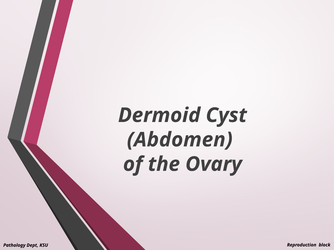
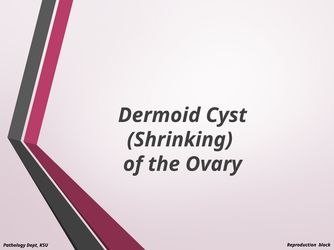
Abdomen: Abdomen -> Shrinking (180, 140)
